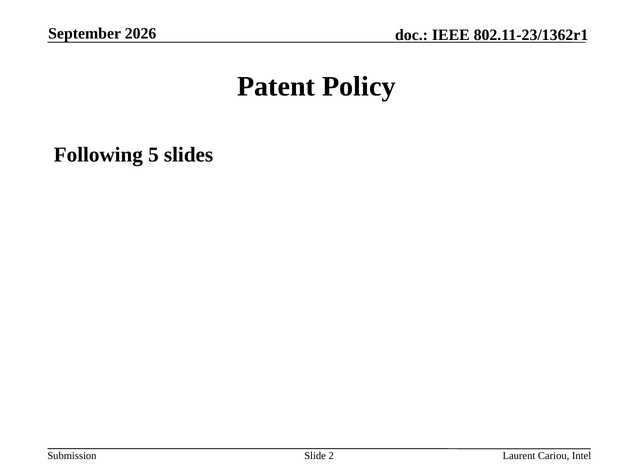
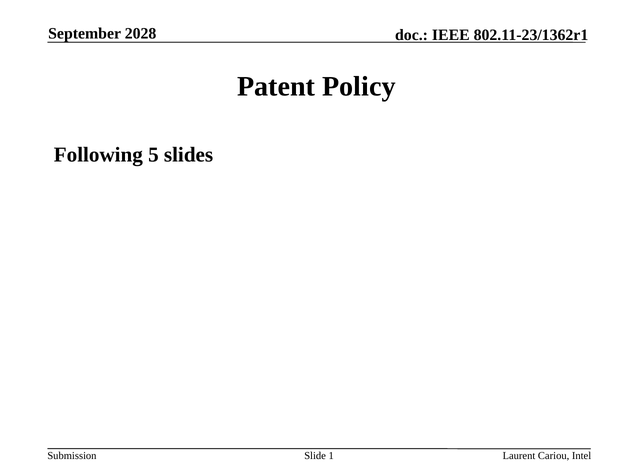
2026: 2026 -> 2028 (141, 34)
2: 2 -> 1 (331, 455)
